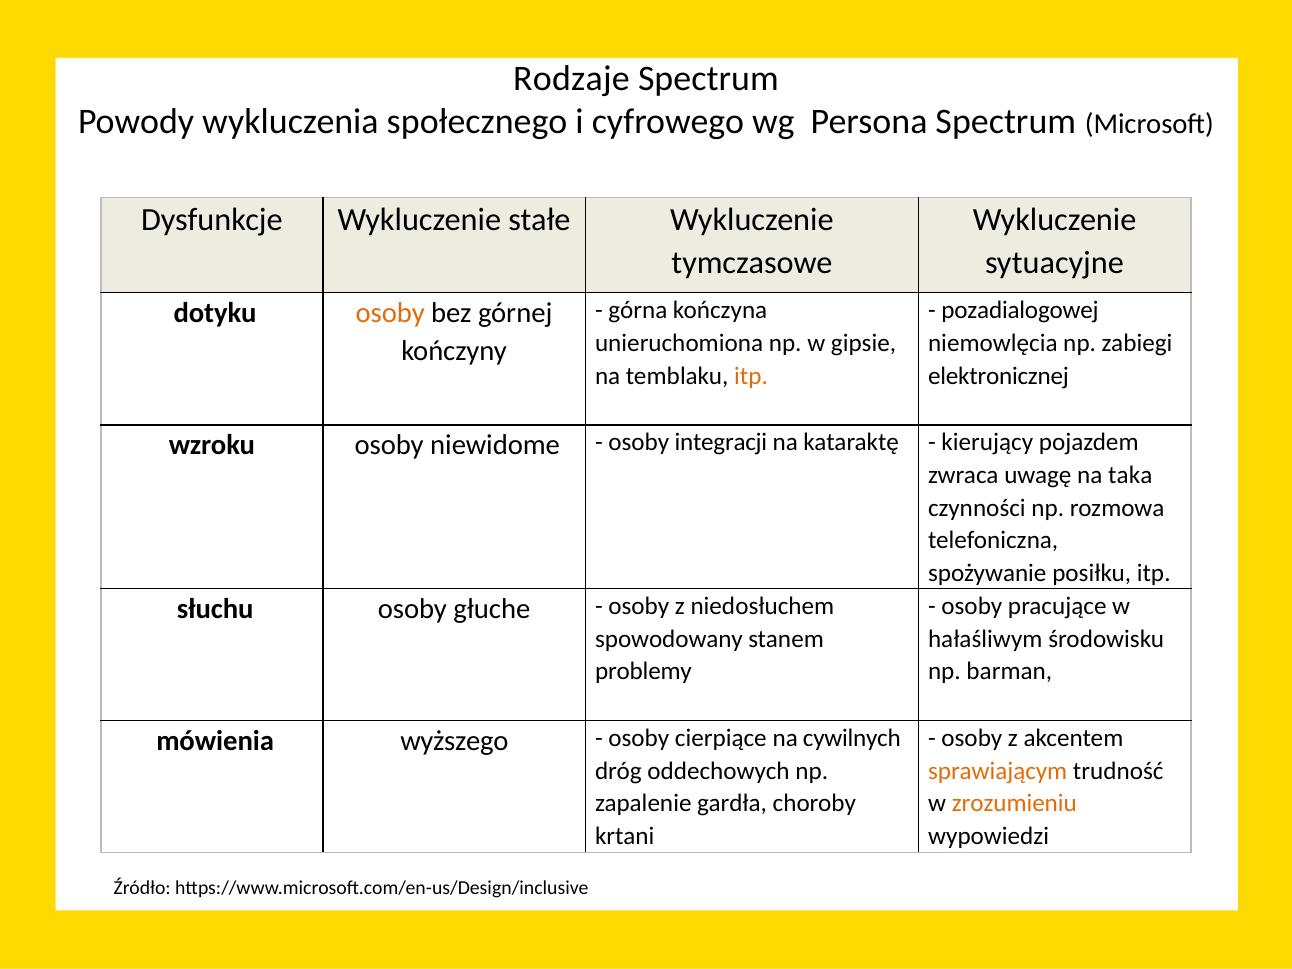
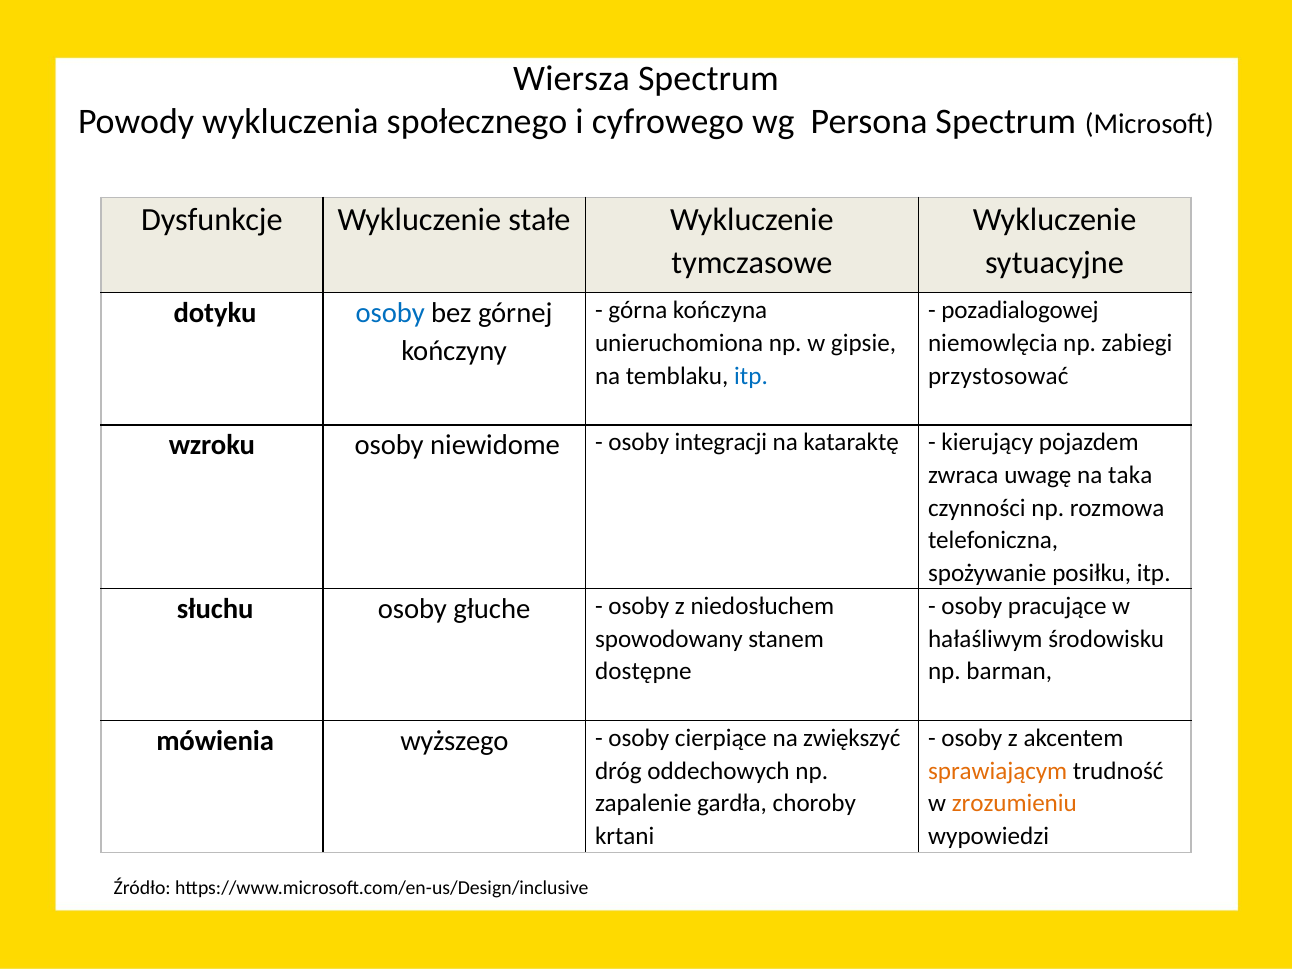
Rodzaje: Rodzaje -> Wiersza (572, 79)
osoby colour: orange -> blue (390, 313)
itp colour: orange -> blue (751, 376)
elektronicznej: elektronicznej -> przystosować (998, 376)
problemy: problemy -> dostępne (643, 672)
cywilnych: cywilnych -> zwiększyć (852, 738)
